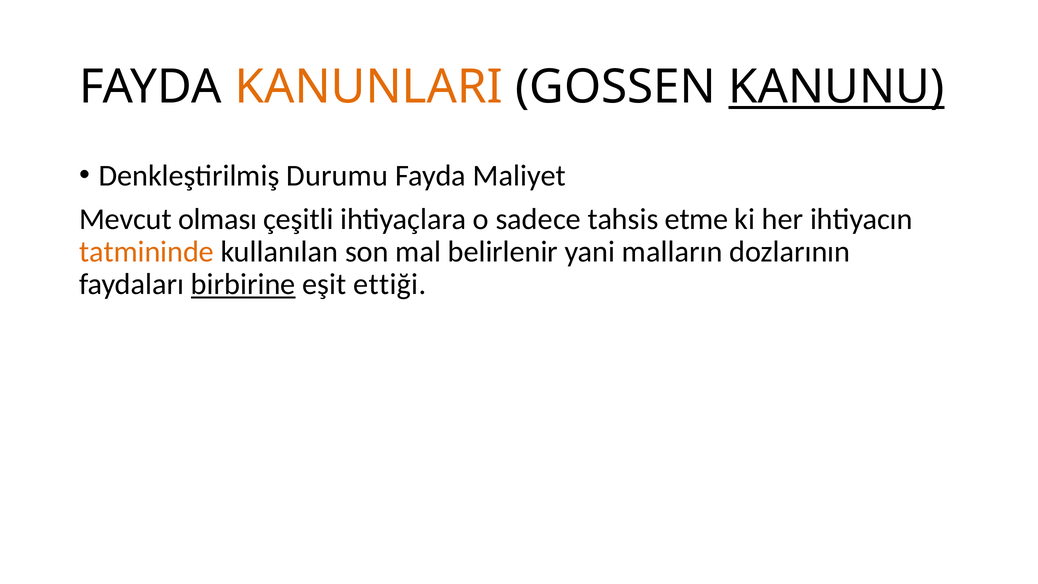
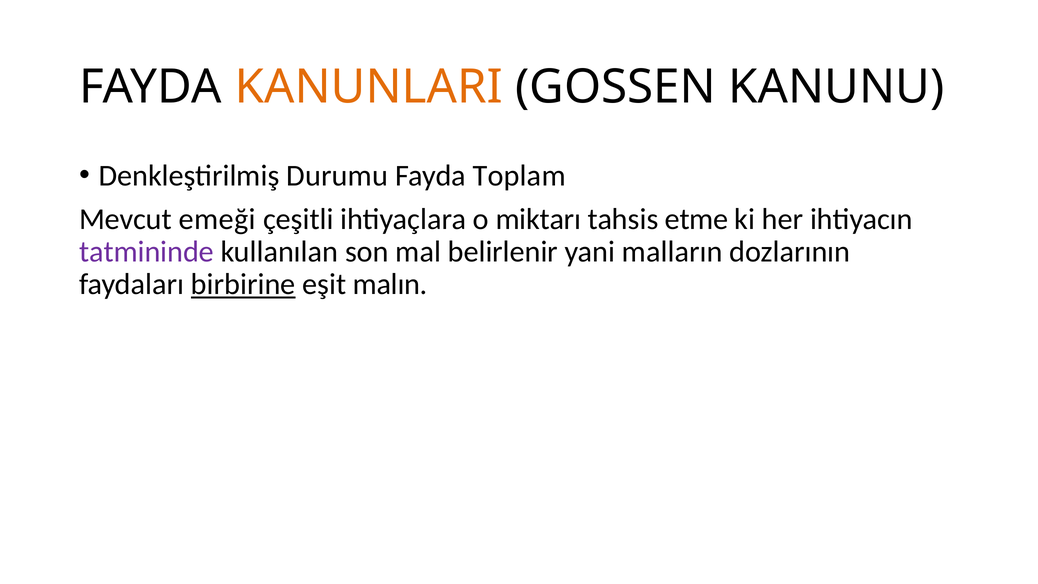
KANUNU underline: present -> none (836, 87)
Maliyet: Maliyet -> Toplam (519, 175)
olması: olması -> emeği (217, 219)
sadece: sadece -> miktarı (538, 219)
tatmininde colour: orange -> purple (147, 252)
ettiği: ettiği -> malın (390, 284)
